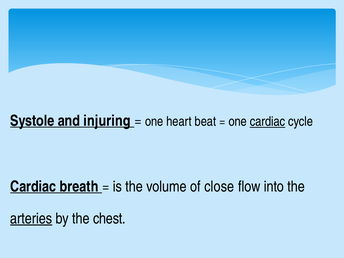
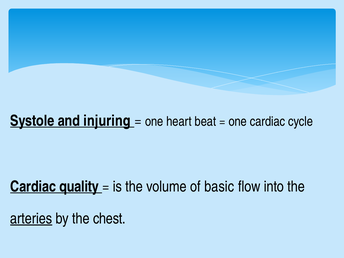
cardiac underline: present -> none (268, 122)
breath: breath -> quality (79, 187)
close: close -> basic (219, 187)
